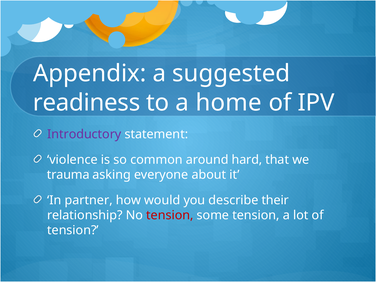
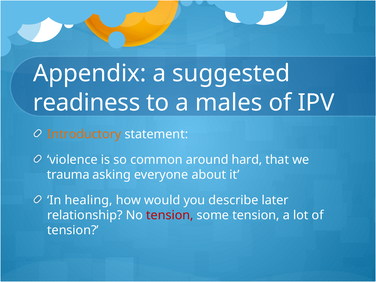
home: home -> males (229, 103)
Introductory colour: purple -> orange (84, 134)
partner: partner -> healing (89, 200)
their: their -> later (275, 200)
